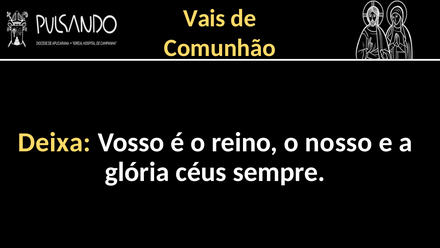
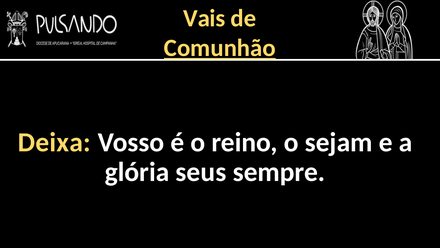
Comunhão underline: none -> present (220, 48)
nosso: nosso -> sejam (339, 142)
céus: céus -> seus (201, 172)
